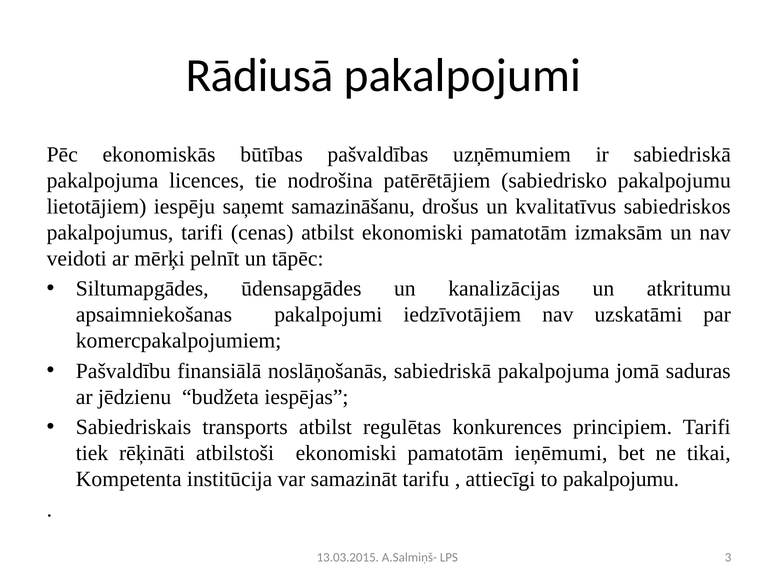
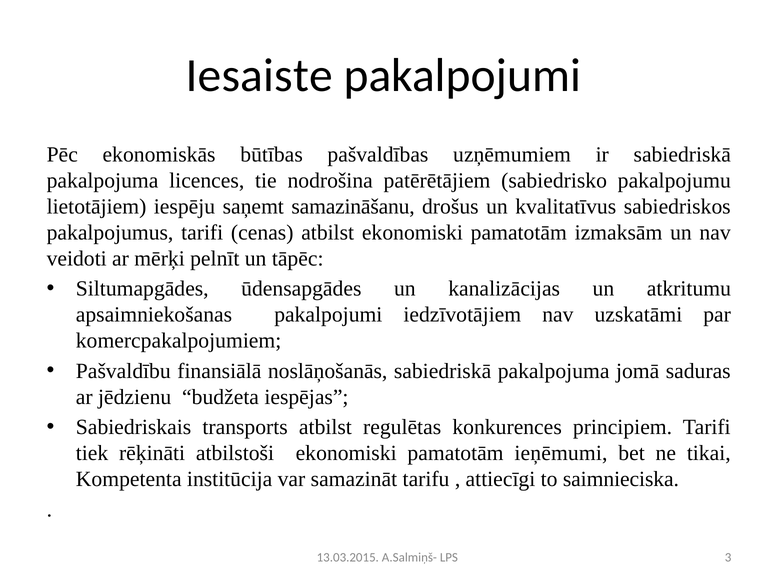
Rādiusā: Rādiusā -> Iesaiste (259, 75)
to pakalpojumu: pakalpojumu -> saimnieciska (621, 479)
